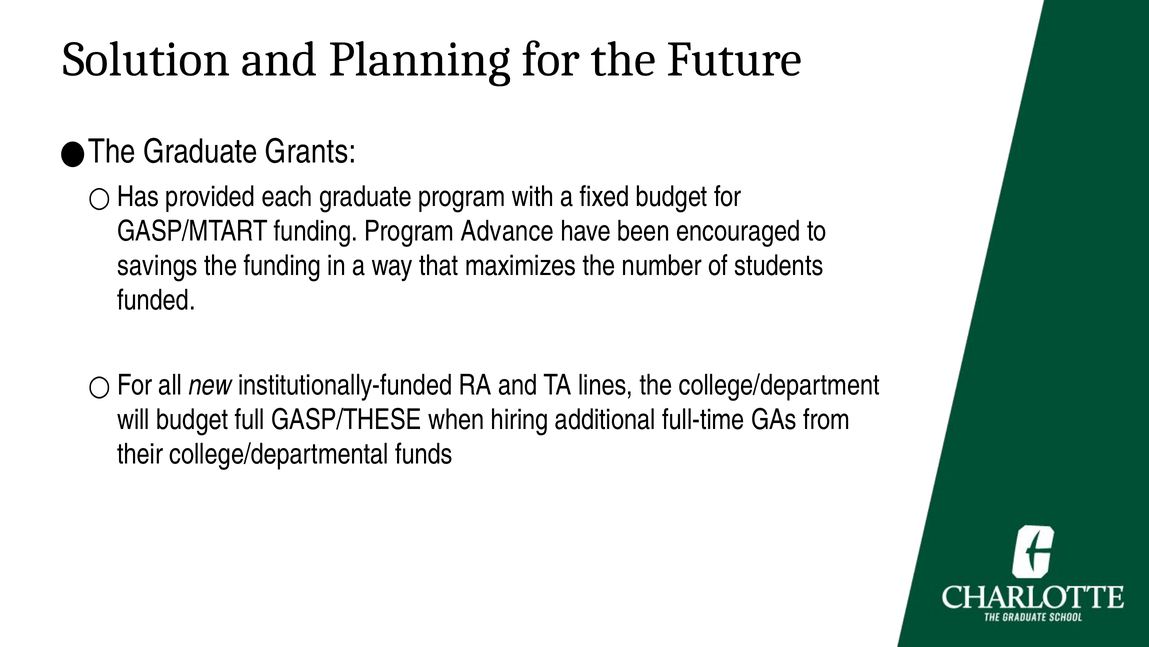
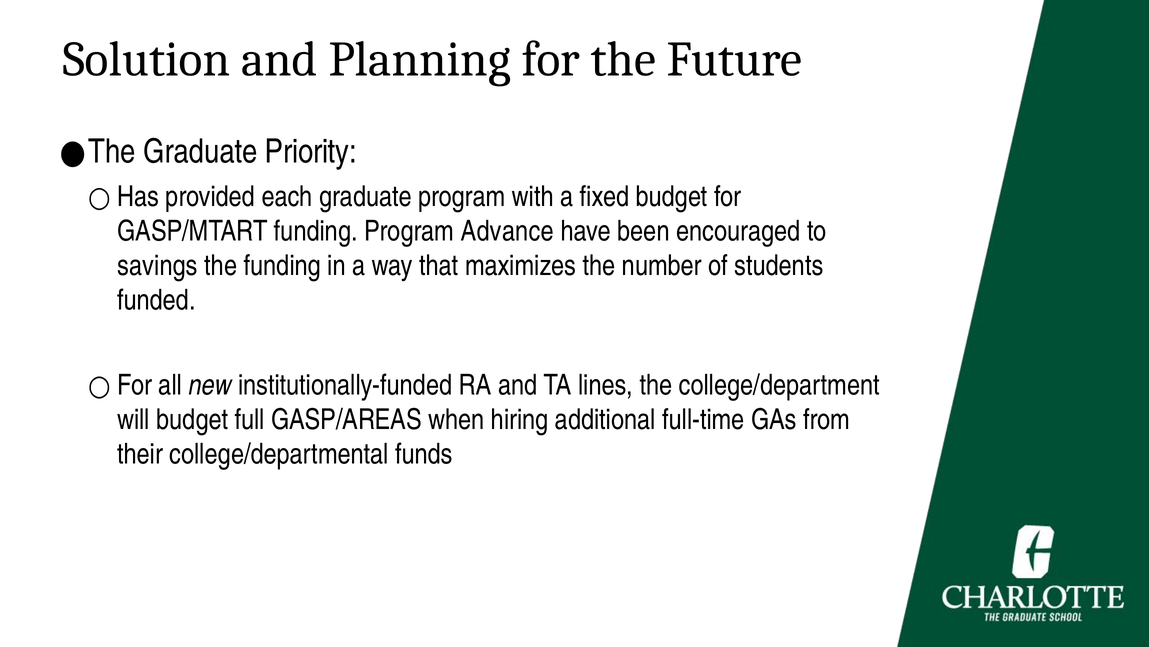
Grants: Grants -> Priority (311, 152)
GASP/THESE: GASP/THESE -> GASP/AREAS (346, 420)
